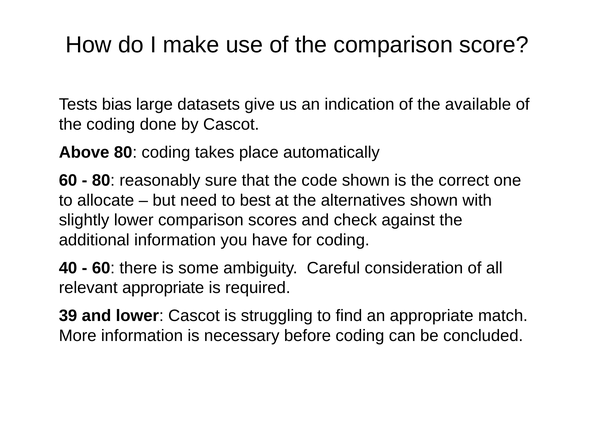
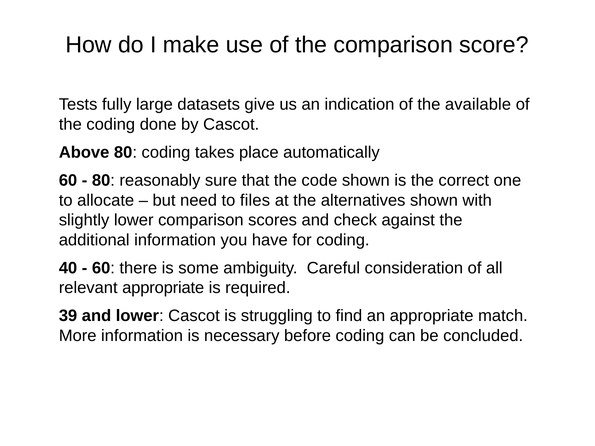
bias: bias -> fully (117, 104)
best: best -> files (255, 200)
